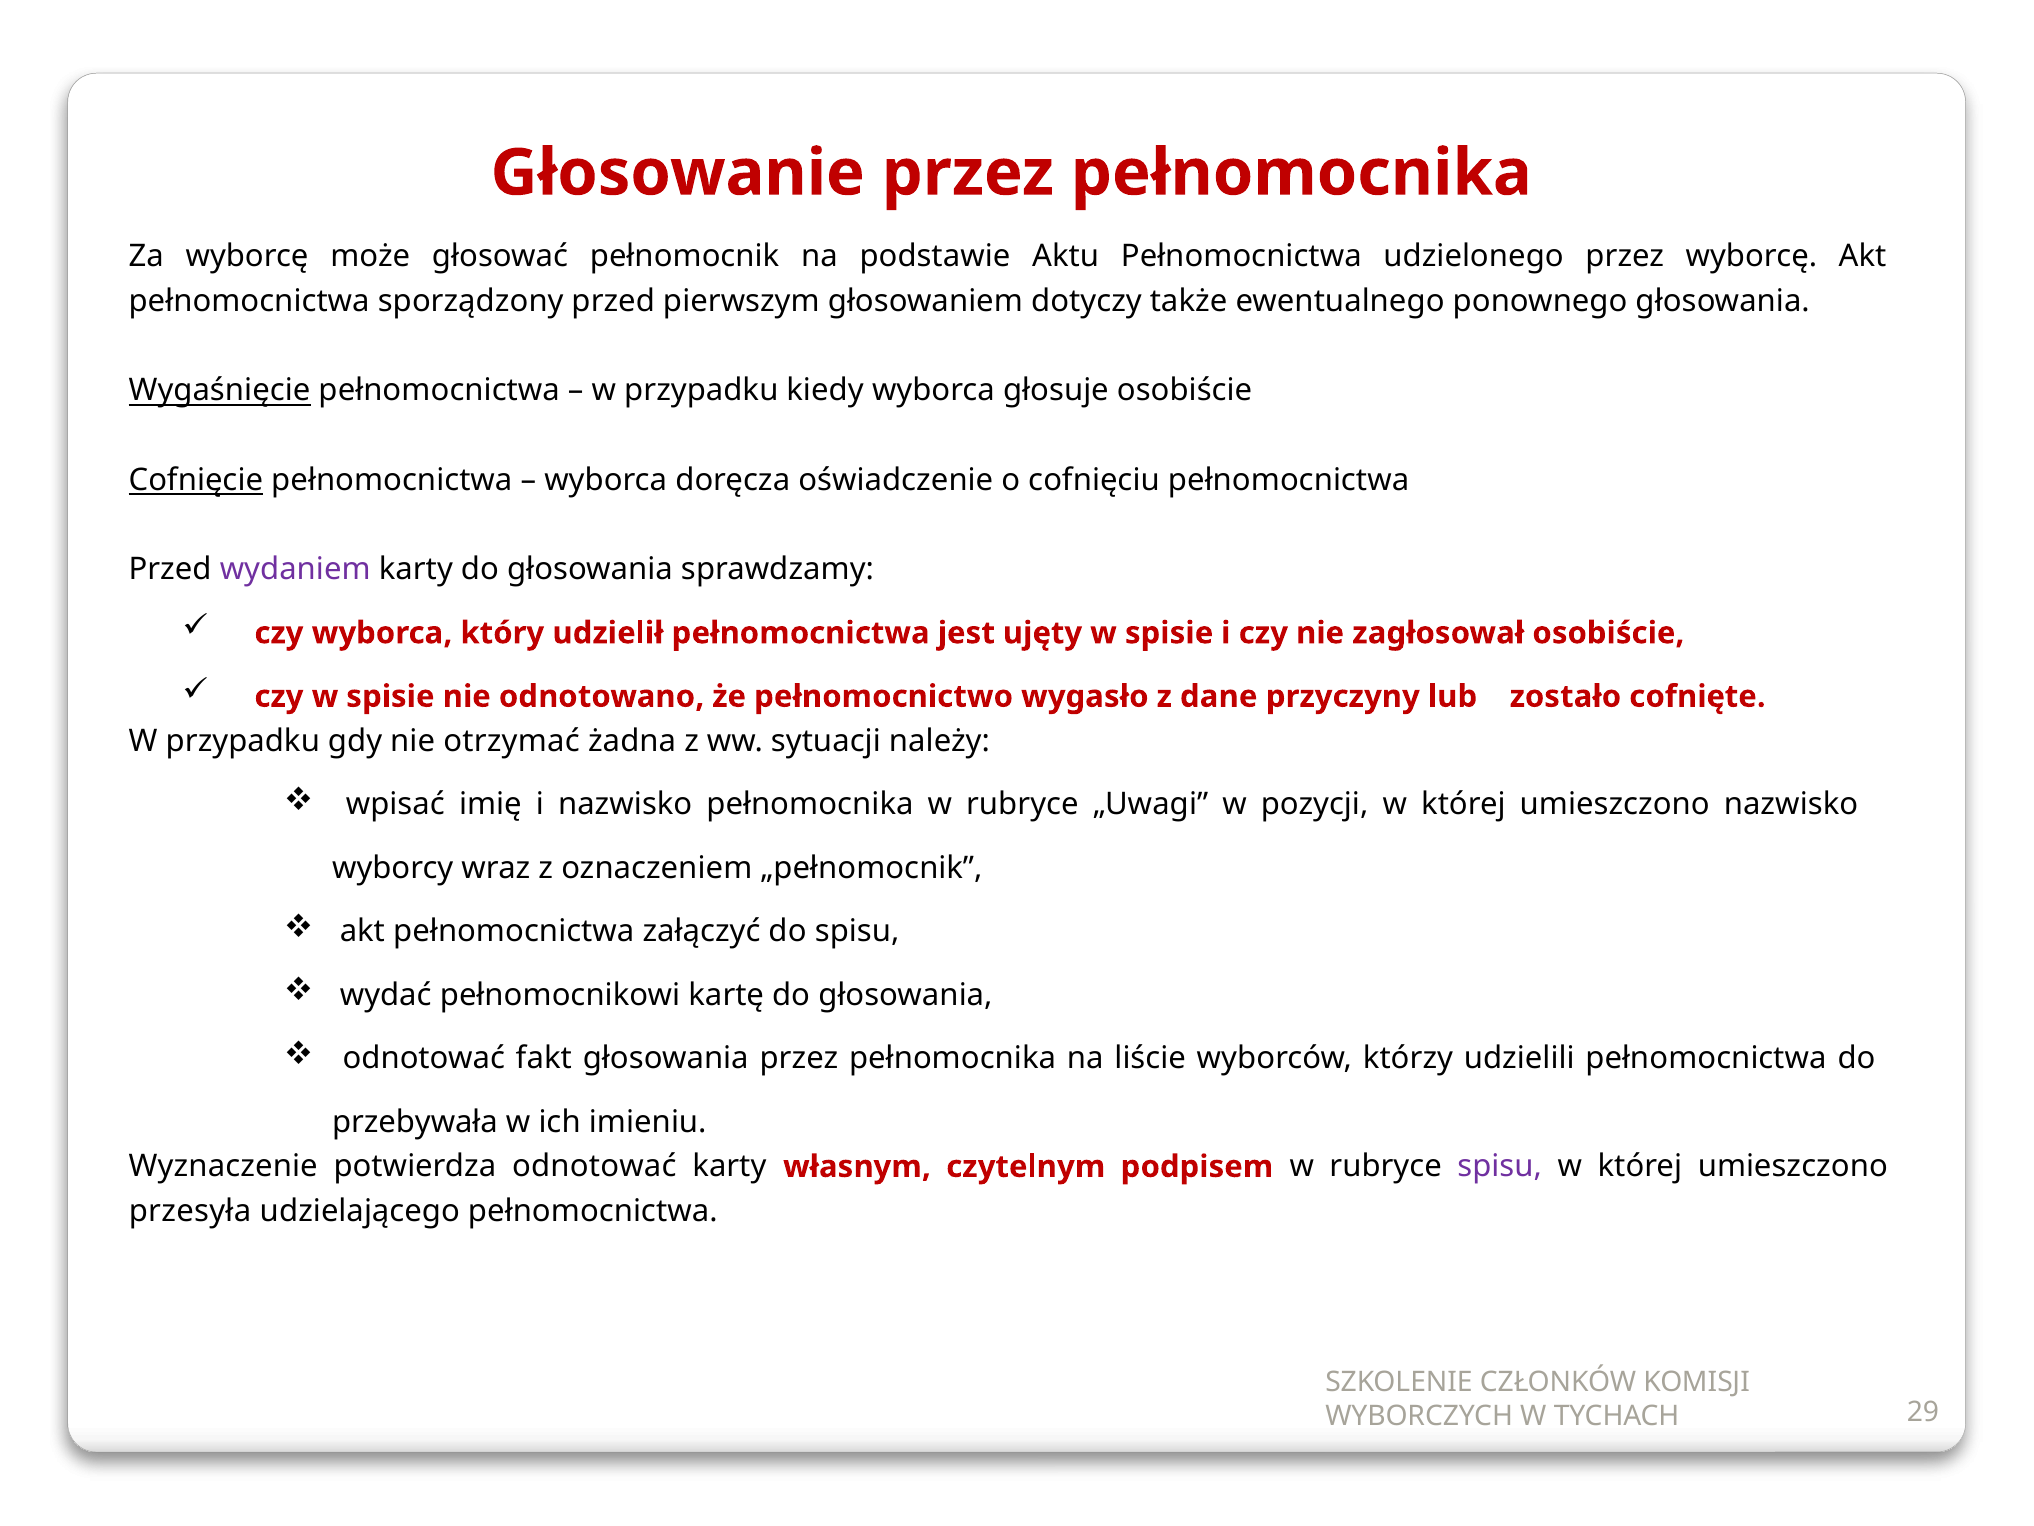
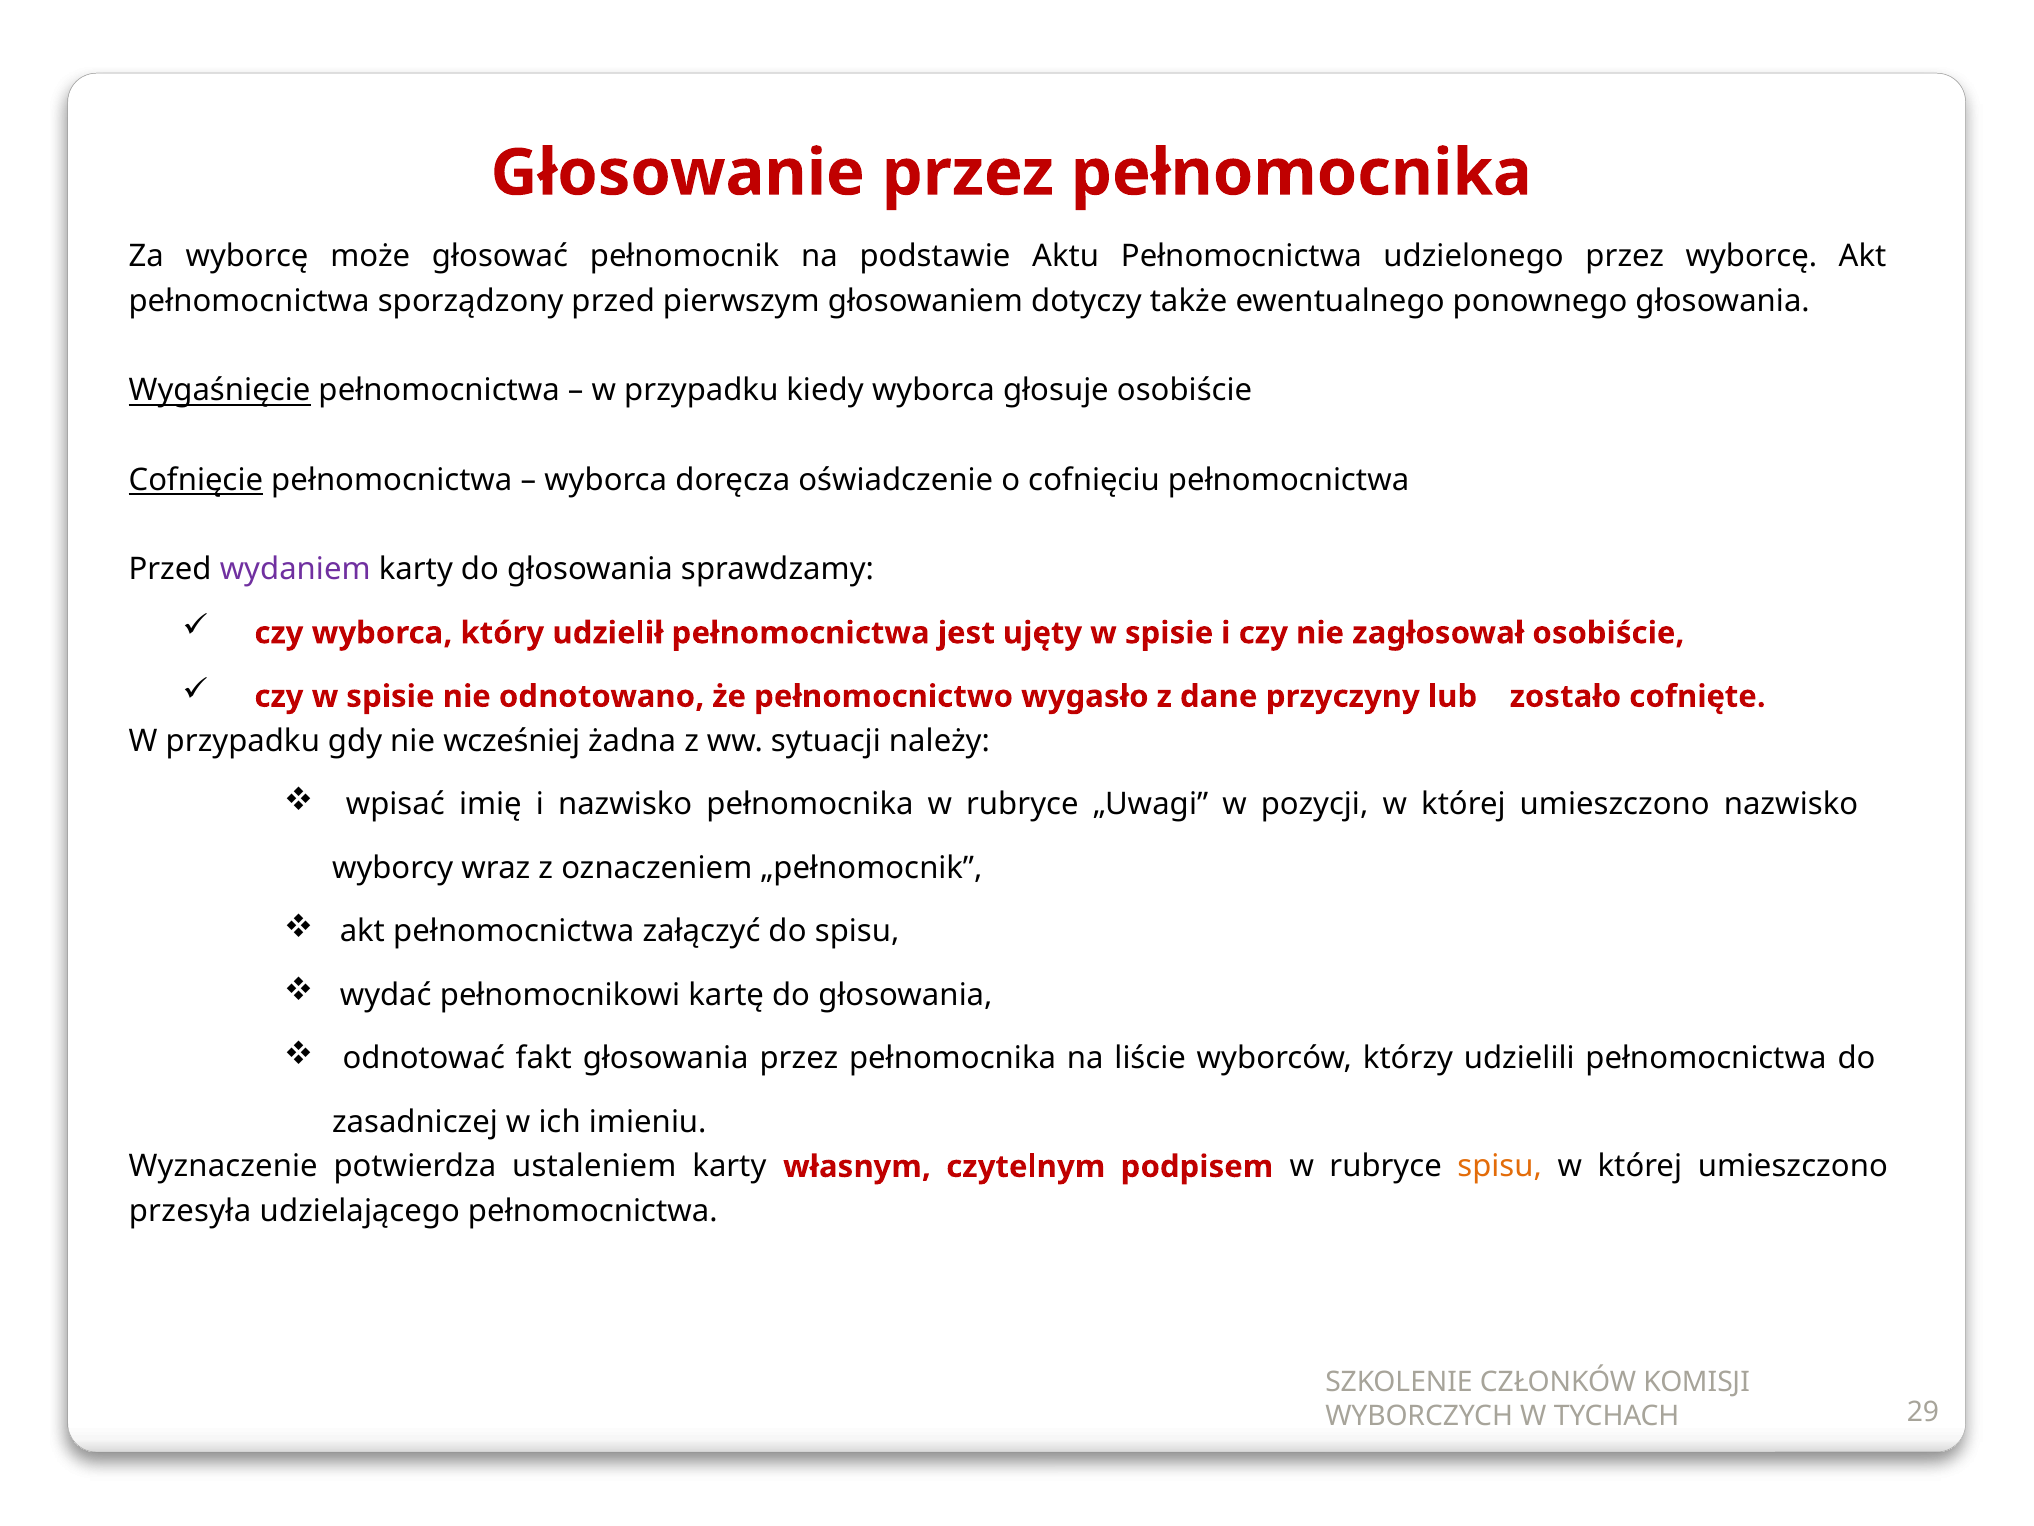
otrzymać: otrzymać -> wcześniej (512, 741)
przebywała: przebywała -> zasadniczej (415, 1122)
potwierdza odnotować: odnotować -> ustaleniem (594, 1166)
spisu colour: purple -> orange (1500, 1166)
